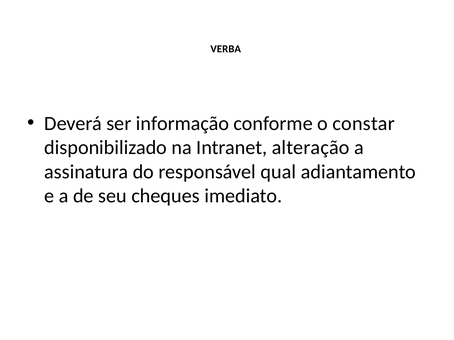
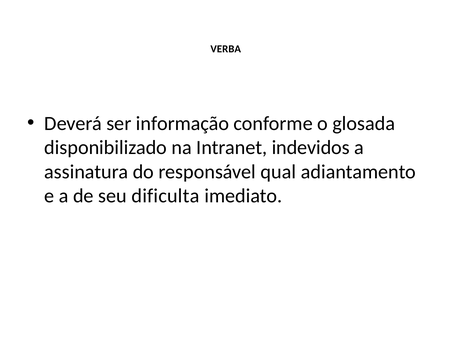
constar: constar -> glosada (364, 124)
alteração: alteração -> indevidos (311, 148)
cheques: cheques -> dificulta (165, 196)
